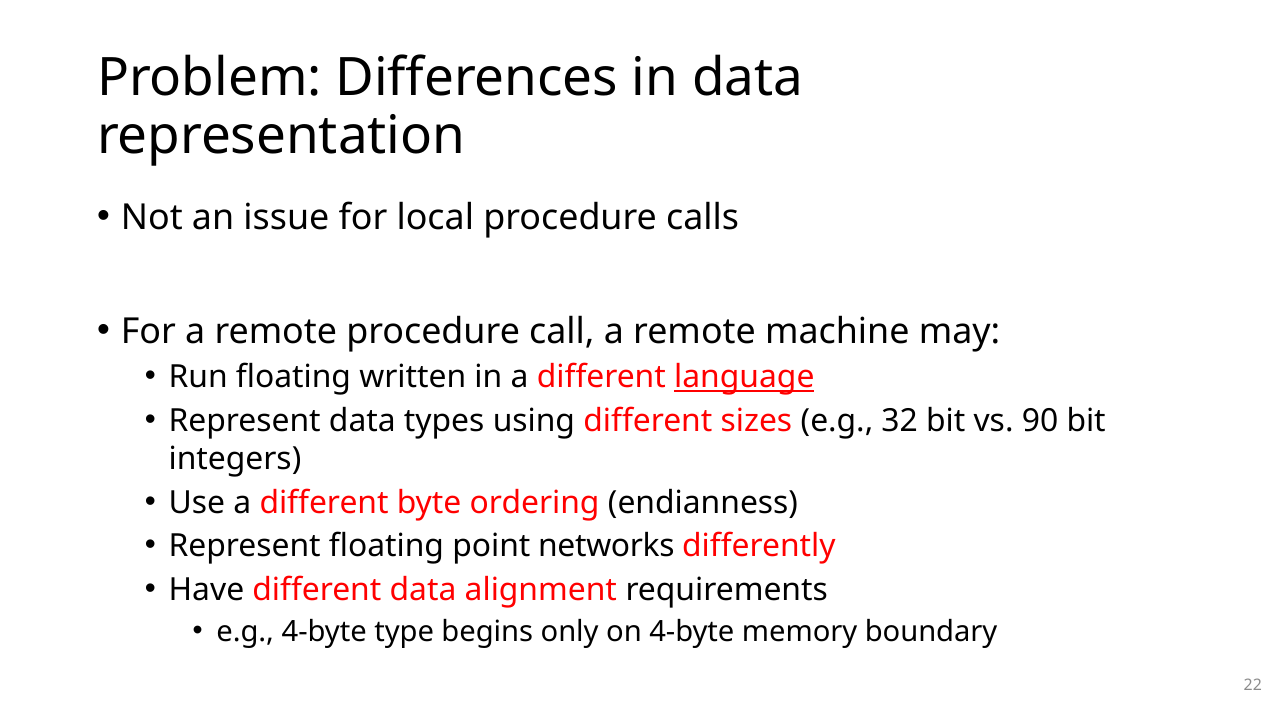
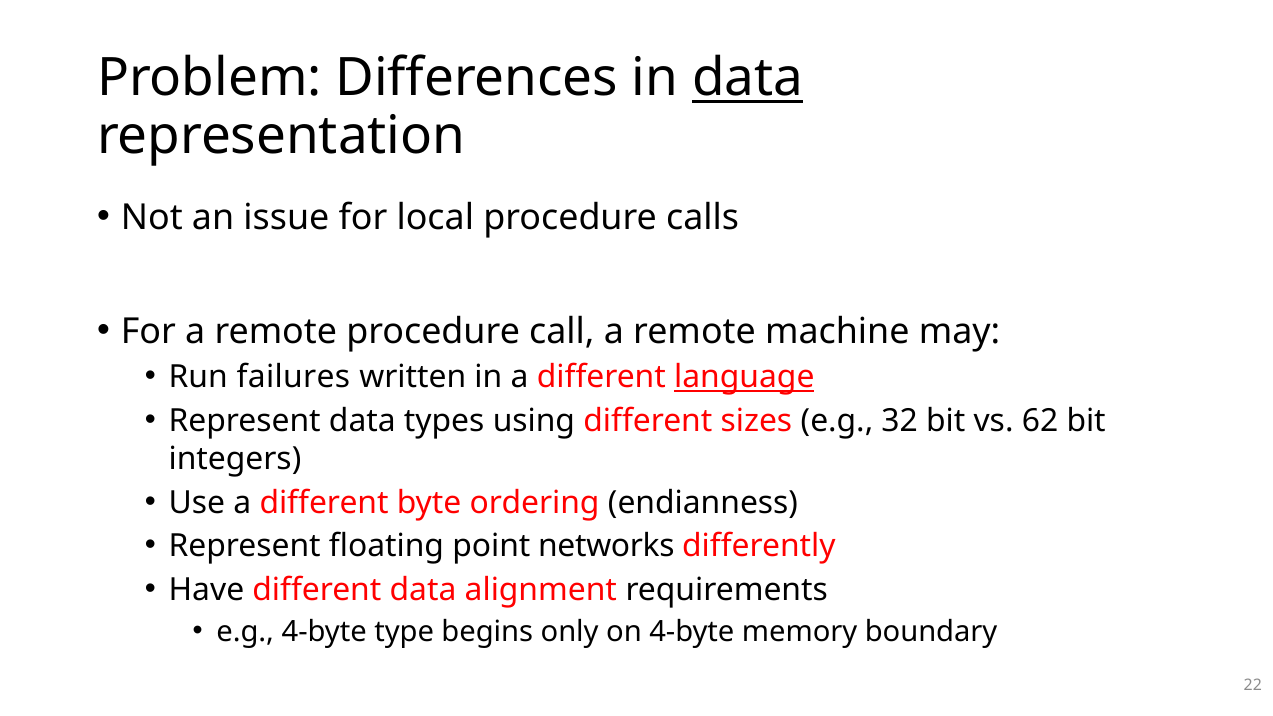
data underline: none -> present (748, 78)
Run floating: floating -> failures (293, 377)
90: 90 -> 62 (1040, 421)
